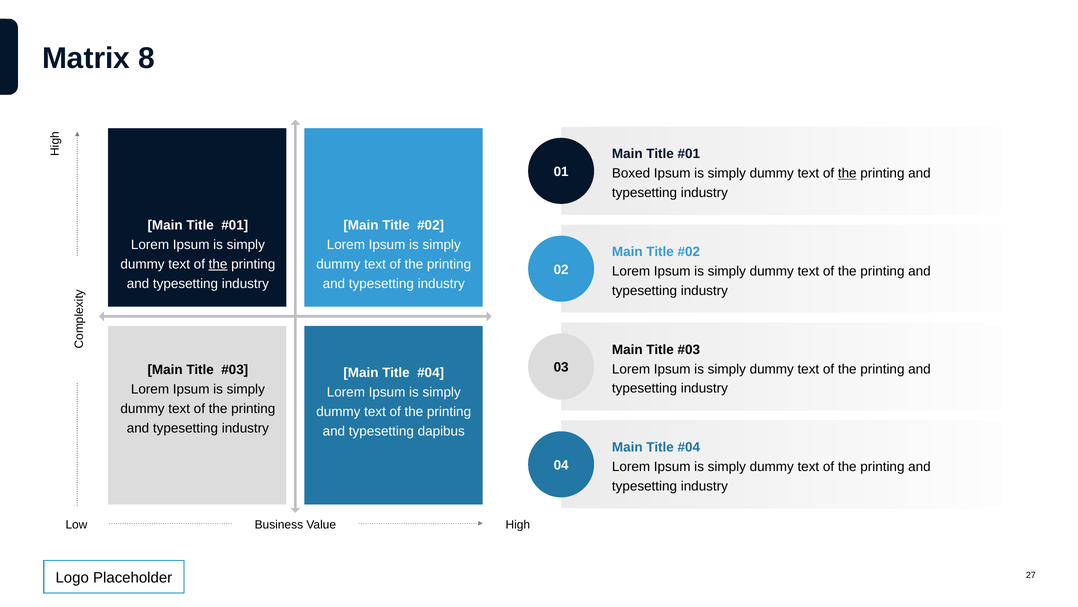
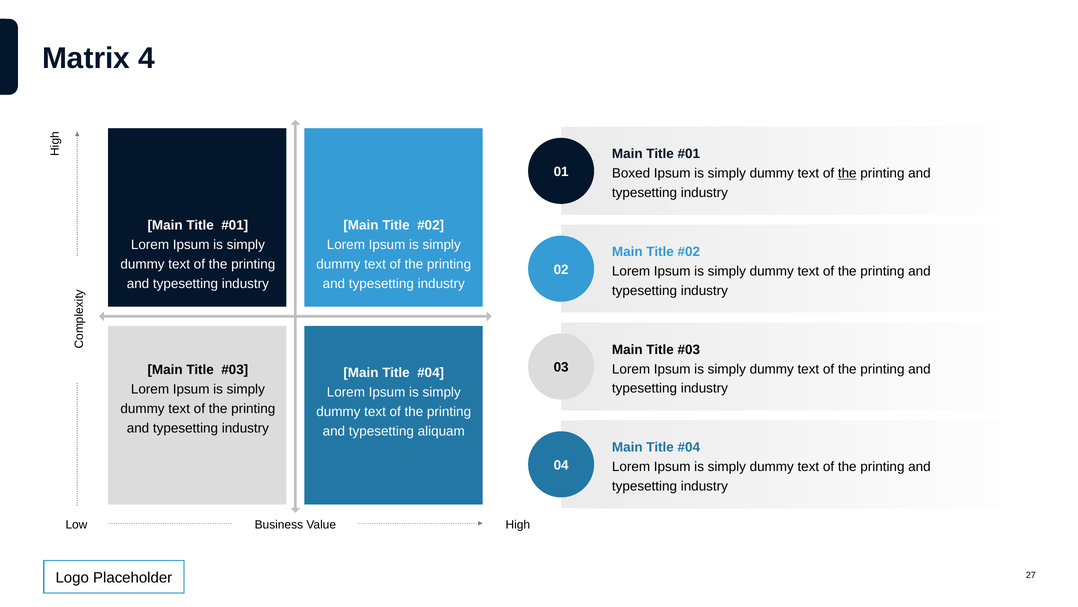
8: 8 -> 4 (147, 58)
the underline: present -> none (218, 264)
dapibus: dapibus -> aliquam (441, 431)
